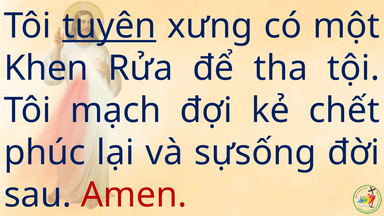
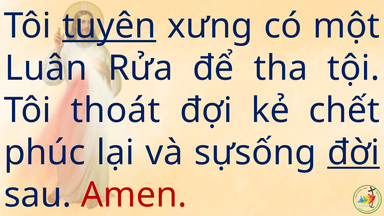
Khen: Khen -> Luân (46, 68)
mạch: mạch -> thoát (115, 110)
đời underline: none -> present (354, 153)
